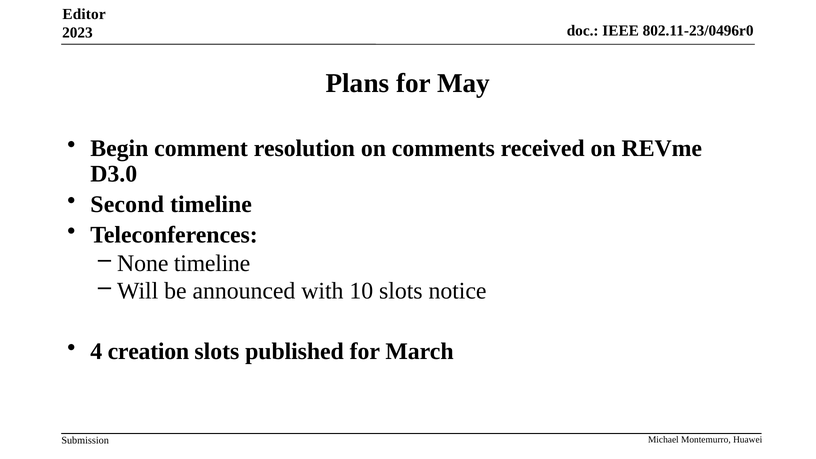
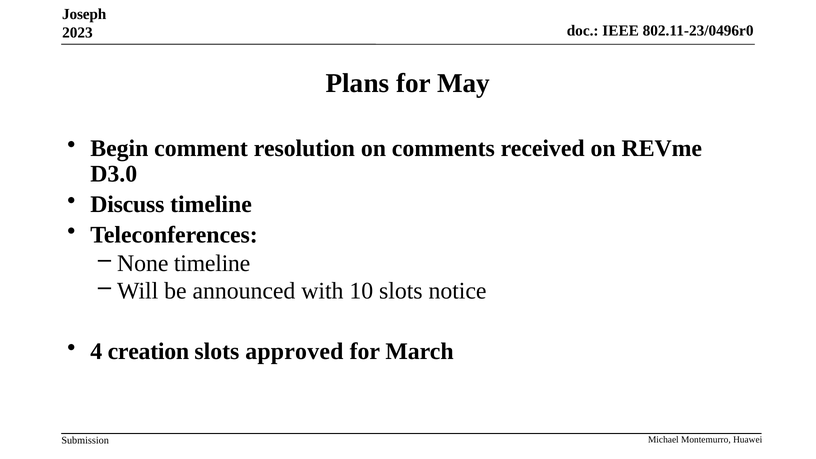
Editor: Editor -> Joseph (84, 14)
Second: Second -> Discuss (127, 205)
published: published -> approved (294, 351)
